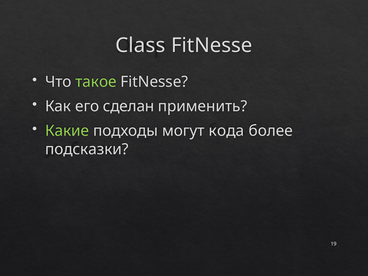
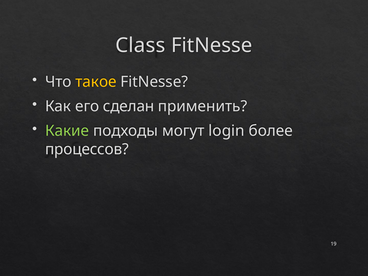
такое colour: light green -> yellow (96, 82)
кода: кода -> login (227, 131)
подсказки: подсказки -> процессов (87, 149)
